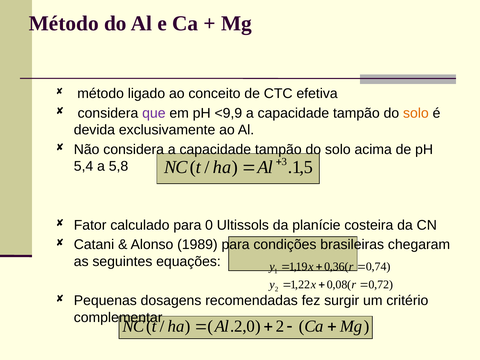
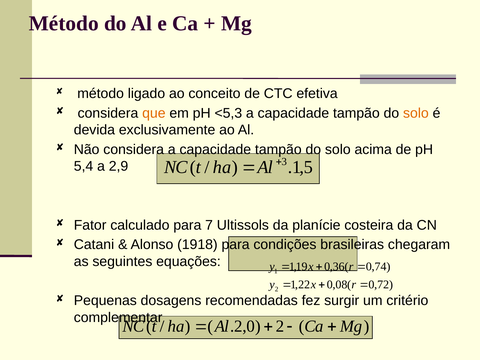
que colour: purple -> orange (154, 113)
<9,9: <9,9 -> <5,3 (228, 113)
5,8: 5,8 -> 2,9 (118, 166)
para 0: 0 -> 7 (209, 225)
1989: 1989 -> 1918 (197, 245)
